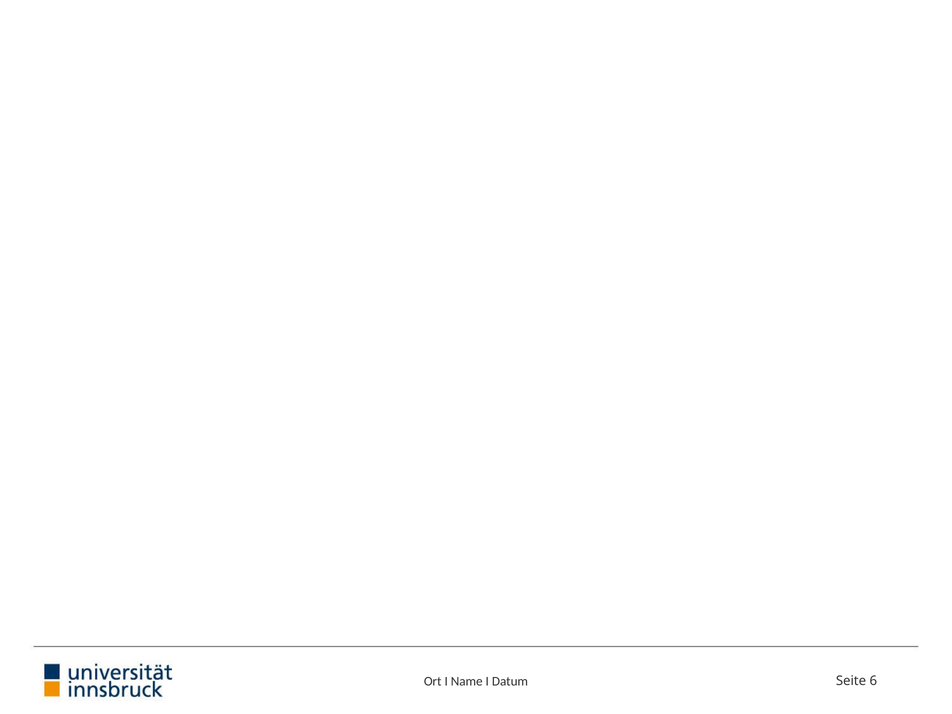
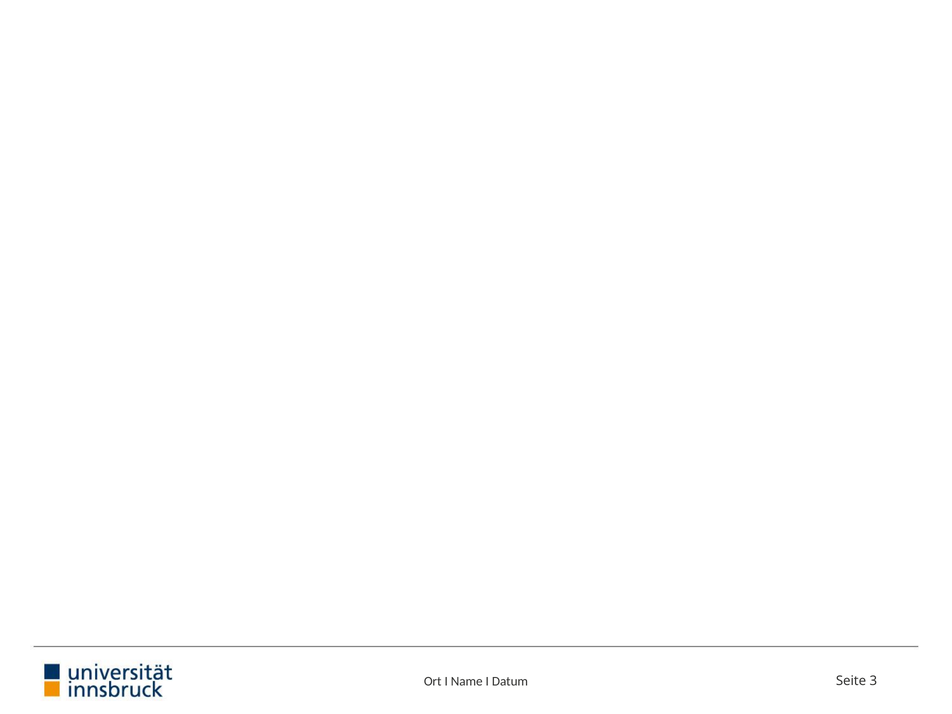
6: 6 -> 3 (873, 681)
